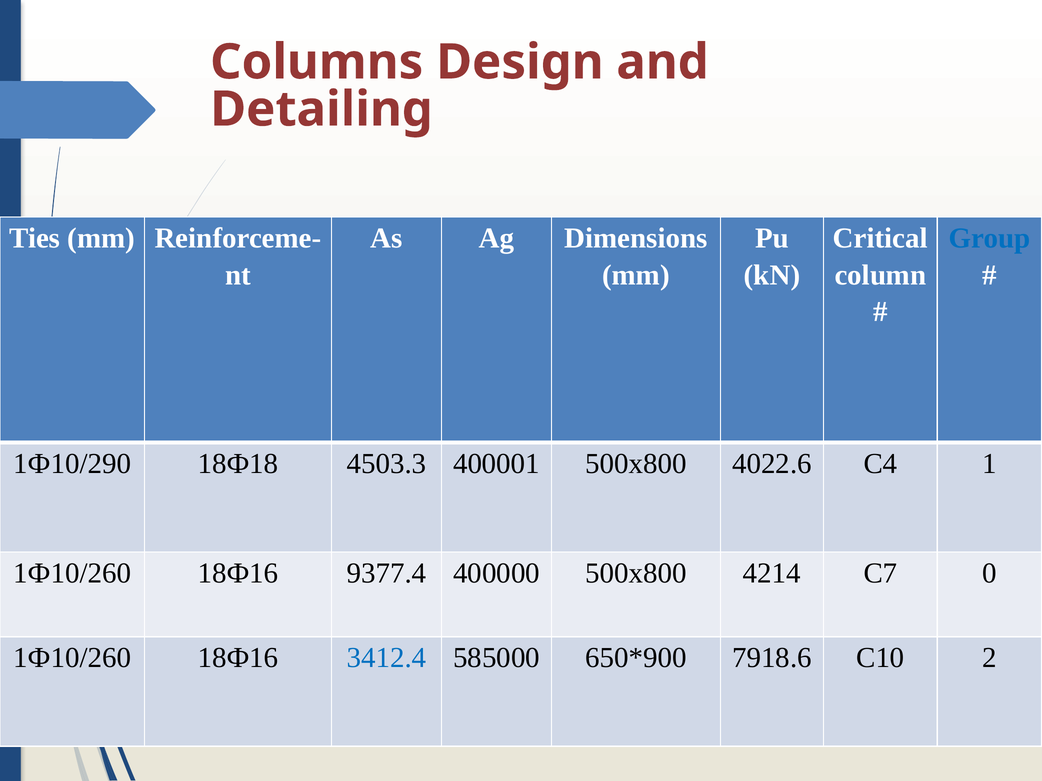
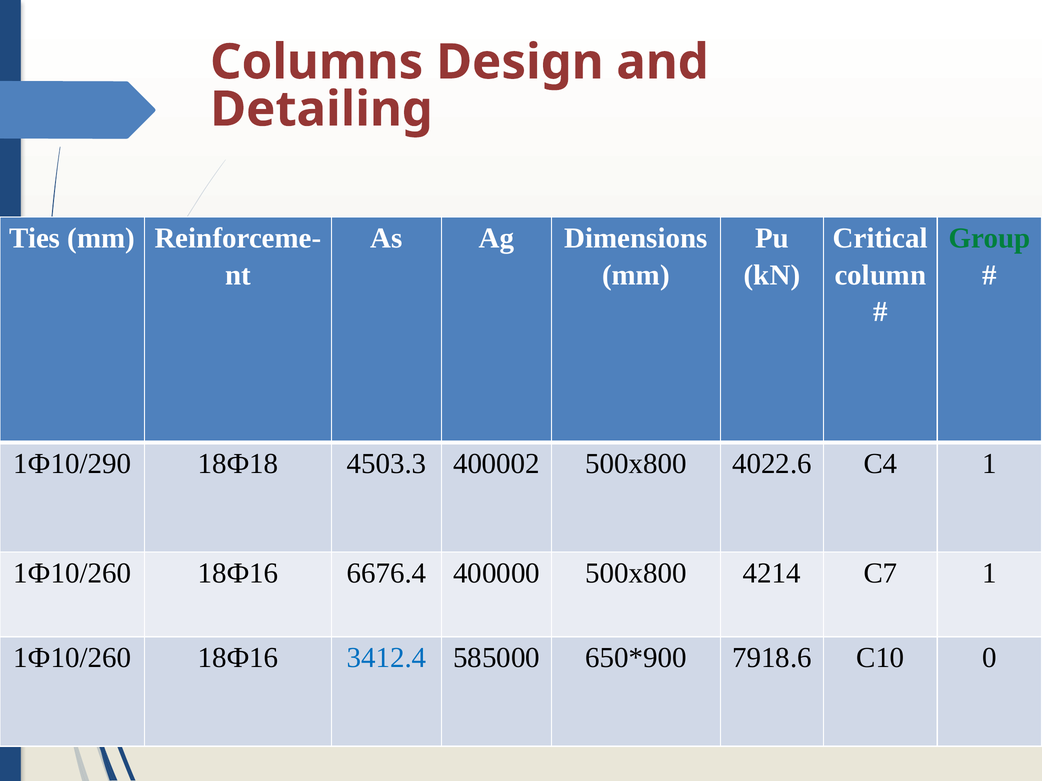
Group colour: blue -> green (990, 238)
400001: 400001 -> 400002 (496, 464)
9377.4: 9377.4 -> 6676.4 (386, 573)
C7 0: 0 -> 1 (990, 573)
2: 2 -> 0 (990, 658)
